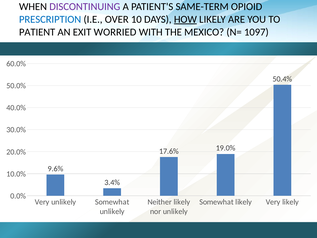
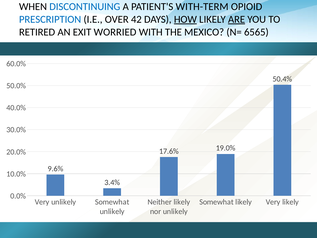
DISCONTINUING colour: purple -> blue (85, 7)
SAME-TERM: SAME-TERM -> WITH-TERM (202, 7)
10: 10 -> 42 (136, 19)
ARE underline: none -> present (237, 19)
PATIENT: PATIENT -> RETIRED (37, 32)
1097: 1097 -> 6565 (256, 32)
